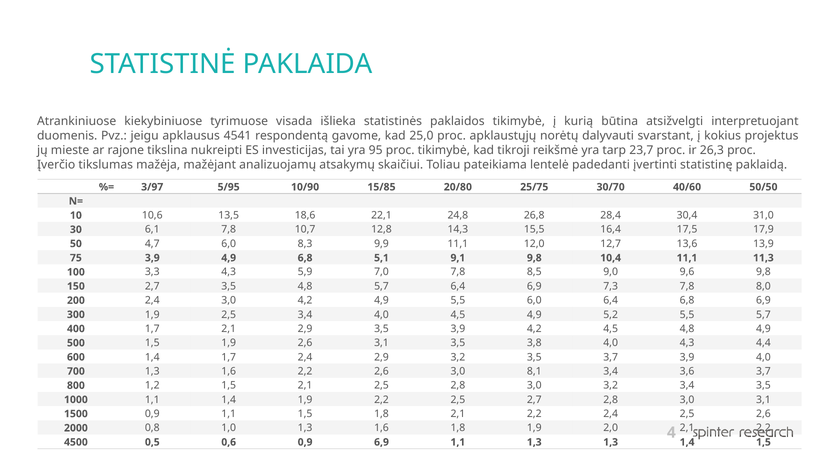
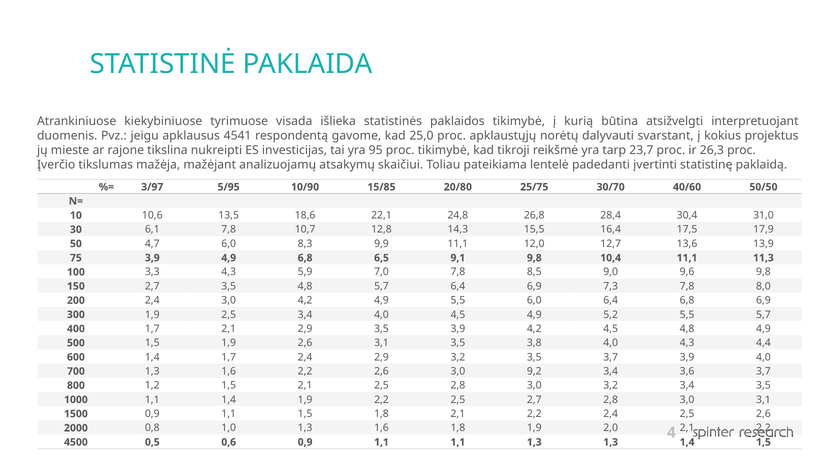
5,1: 5,1 -> 6,5 (381, 258)
8,1: 8,1 -> 9,2 (534, 372)
0,6 0,9 6,9: 6,9 -> 1,1 (381, 443)
